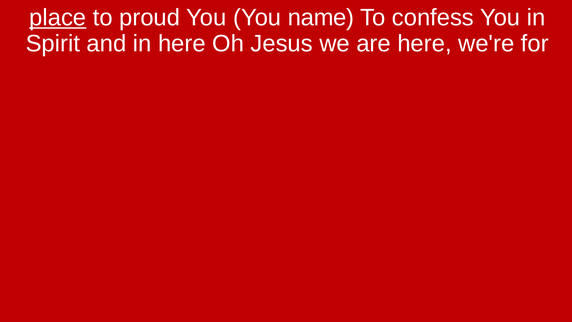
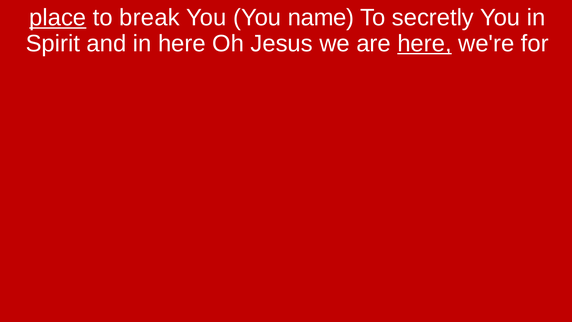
proud: proud -> break (150, 18)
confess: confess -> secretly (433, 18)
here underline: none -> present (425, 43)
